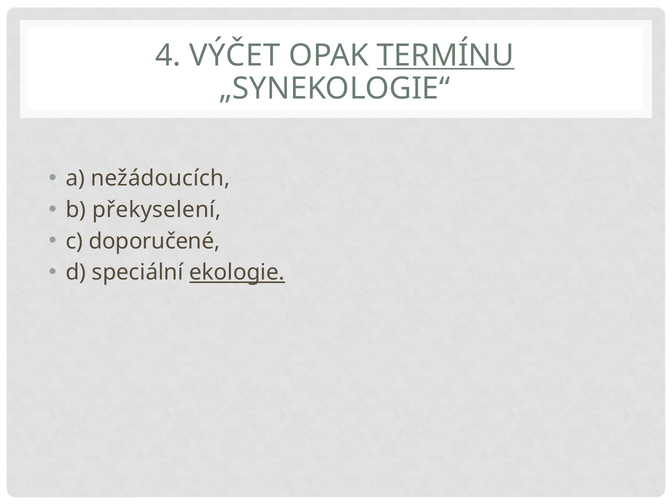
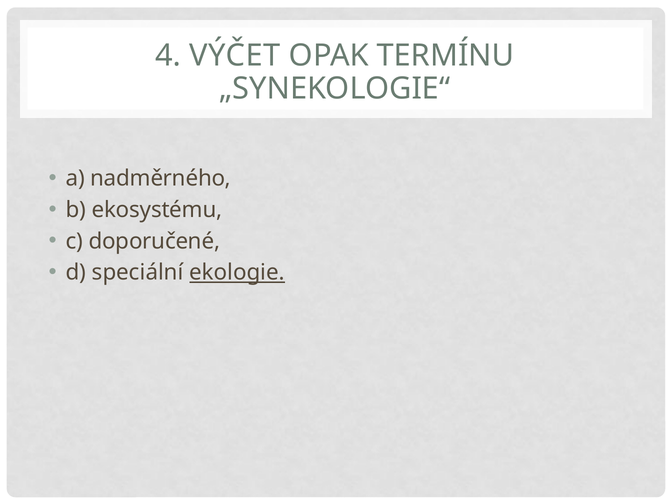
TERMÍNU underline: present -> none (446, 56)
nežádoucích: nežádoucích -> nadměrného (161, 179)
překyselení: překyselení -> ekosystému (157, 210)
